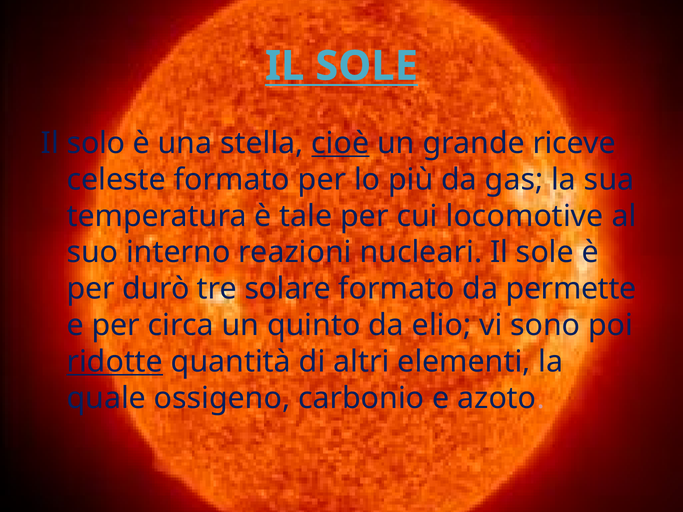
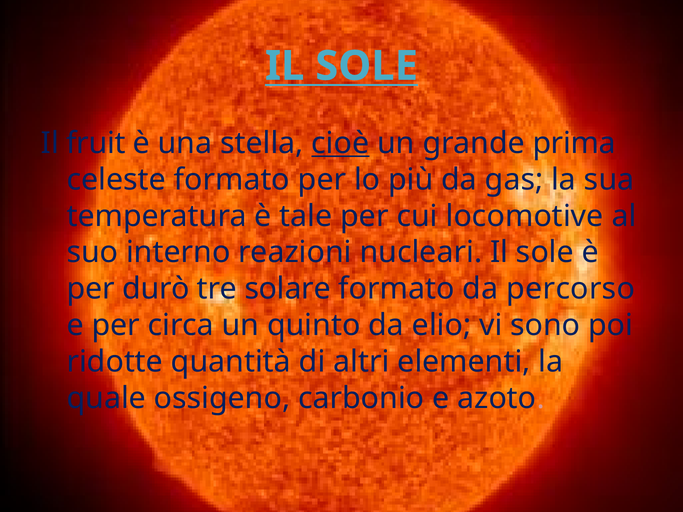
solo: solo -> fruit (96, 143)
riceve: riceve -> prima (574, 143)
permette: permette -> percorso (571, 289)
ridotte underline: present -> none (115, 362)
